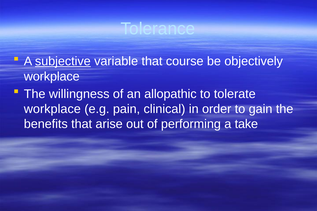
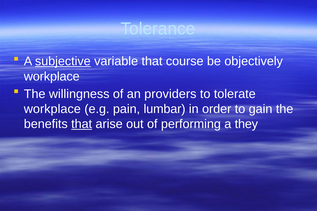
allopathic: allopathic -> providers (170, 94)
clinical: clinical -> lumbar (165, 109)
that underline: none -> present (82, 124)
take: take -> they (246, 124)
